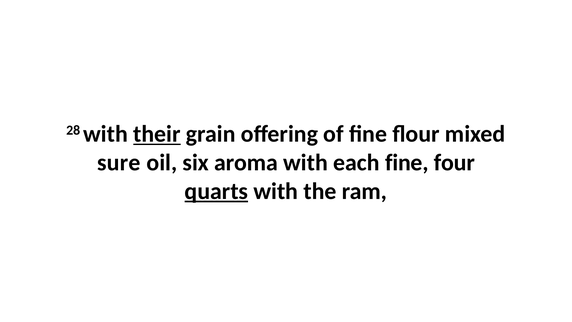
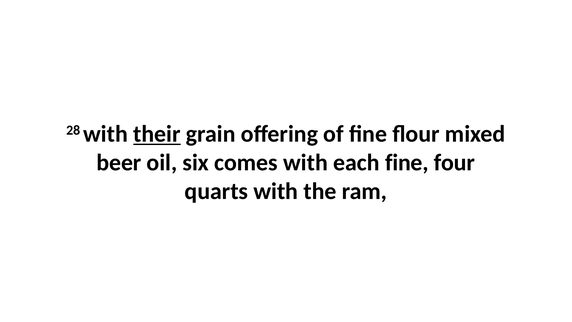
sure: sure -> beer (119, 163)
aroma: aroma -> comes (246, 163)
quarts underline: present -> none (216, 191)
